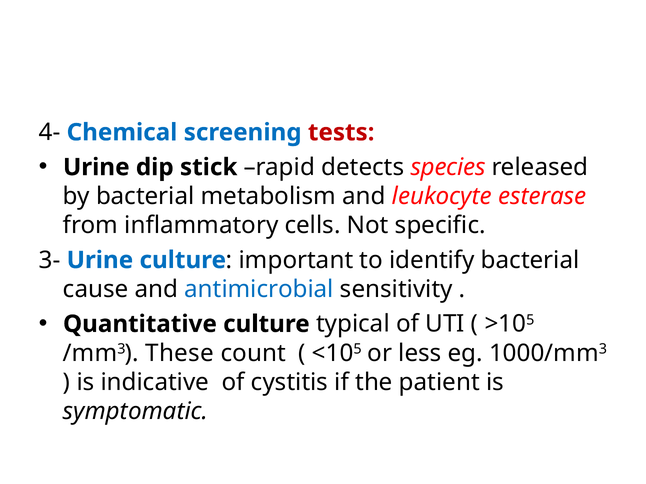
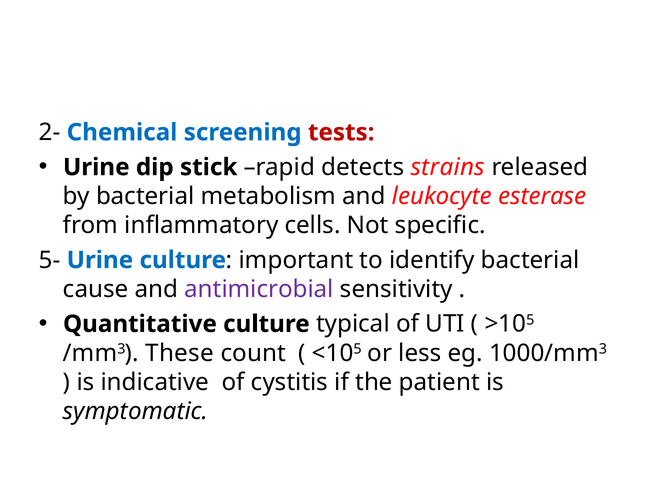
4-: 4- -> 2- (50, 133)
species: species -> strains (448, 167)
3-: 3- -> 5- (50, 260)
antimicrobial colour: blue -> purple (259, 289)
